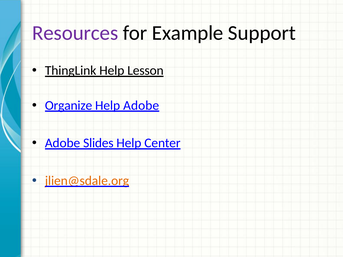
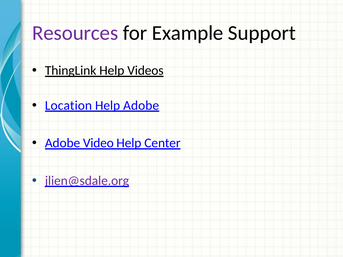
Lesson: Lesson -> Videos (145, 71)
Organize: Organize -> Location (68, 106)
Slides: Slides -> Video (98, 143)
jlien@sdale.org colour: orange -> purple (87, 181)
